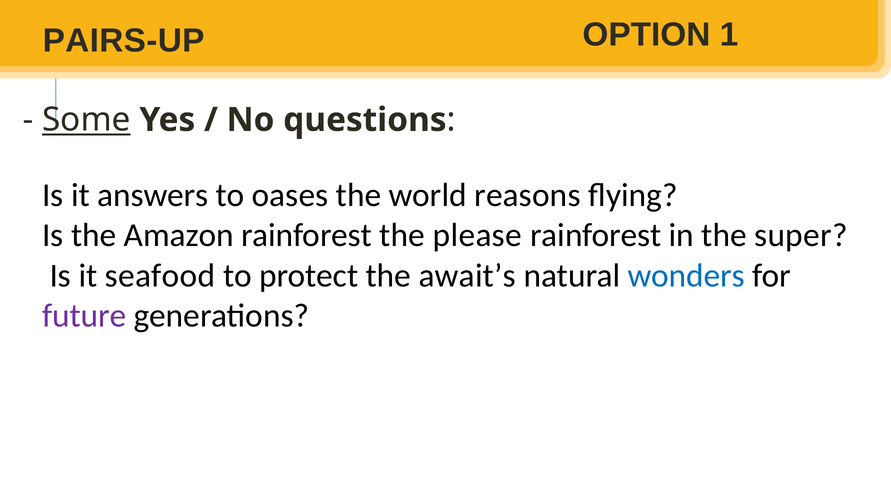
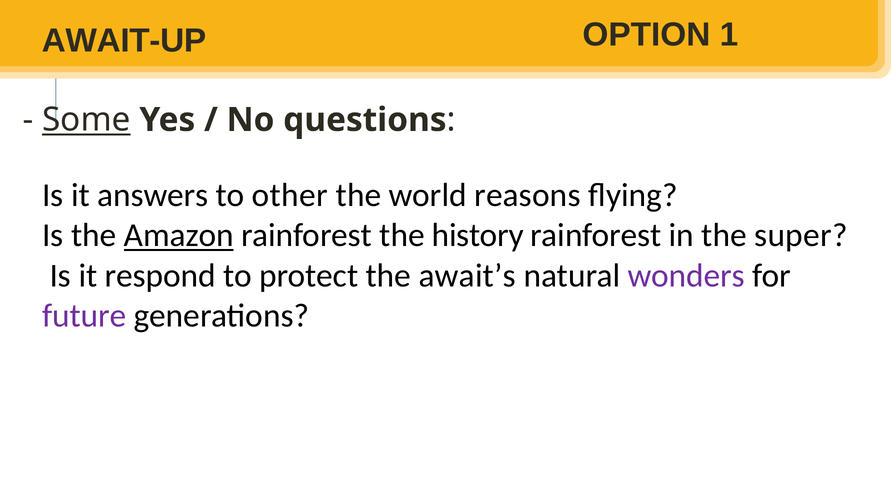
PAIRS-UP: PAIRS-UP -> AWAIT-UP (124, 41)
oases: oases -> other (290, 195)
Amazon underline: none -> present (179, 236)
please: please -> history (478, 236)
seafood: seafood -> respond (160, 276)
wonders colour: blue -> purple (686, 276)
